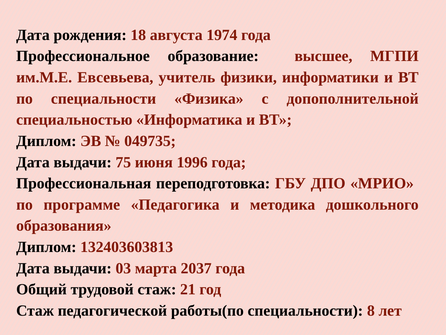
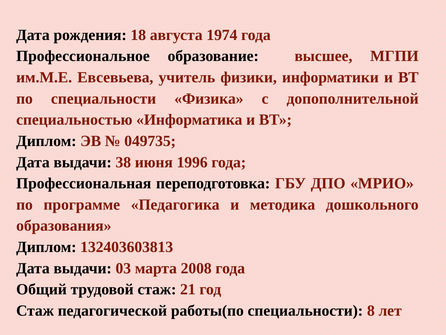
75: 75 -> 38 (123, 162)
2037: 2037 -> 2008 (196, 268)
